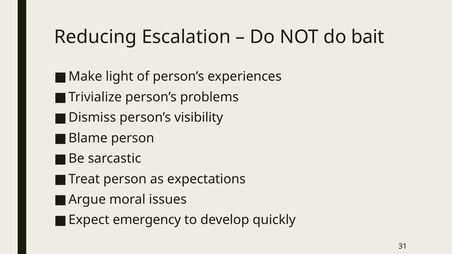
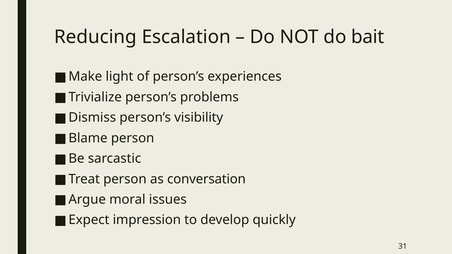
expectations: expectations -> conversation (206, 179)
emergency: emergency -> impression (147, 220)
